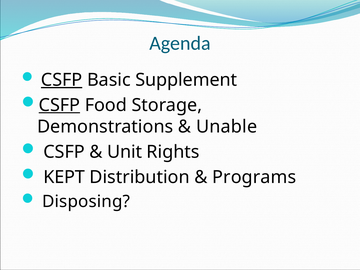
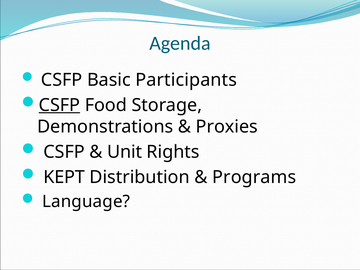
CSFP underline: present -> none (62, 80)
Supplement: Supplement -> Participants (186, 80)
Unable: Unable -> Proxies (227, 127)
Disposing: Disposing -> Language (86, 201)
